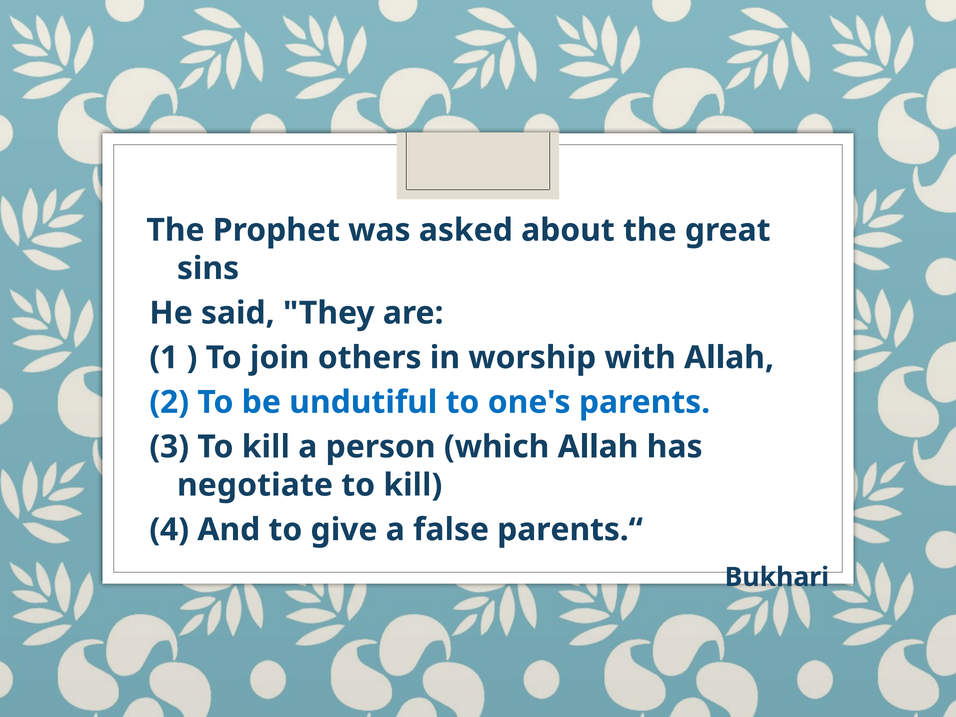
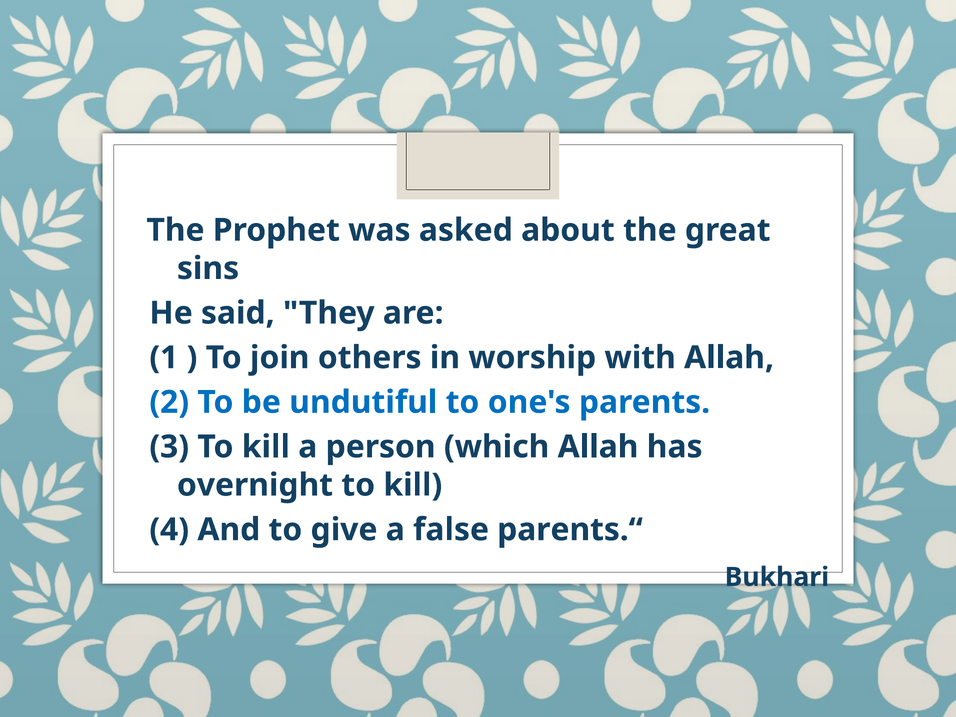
negotiate: negotiate -> overnight (255, 485)
